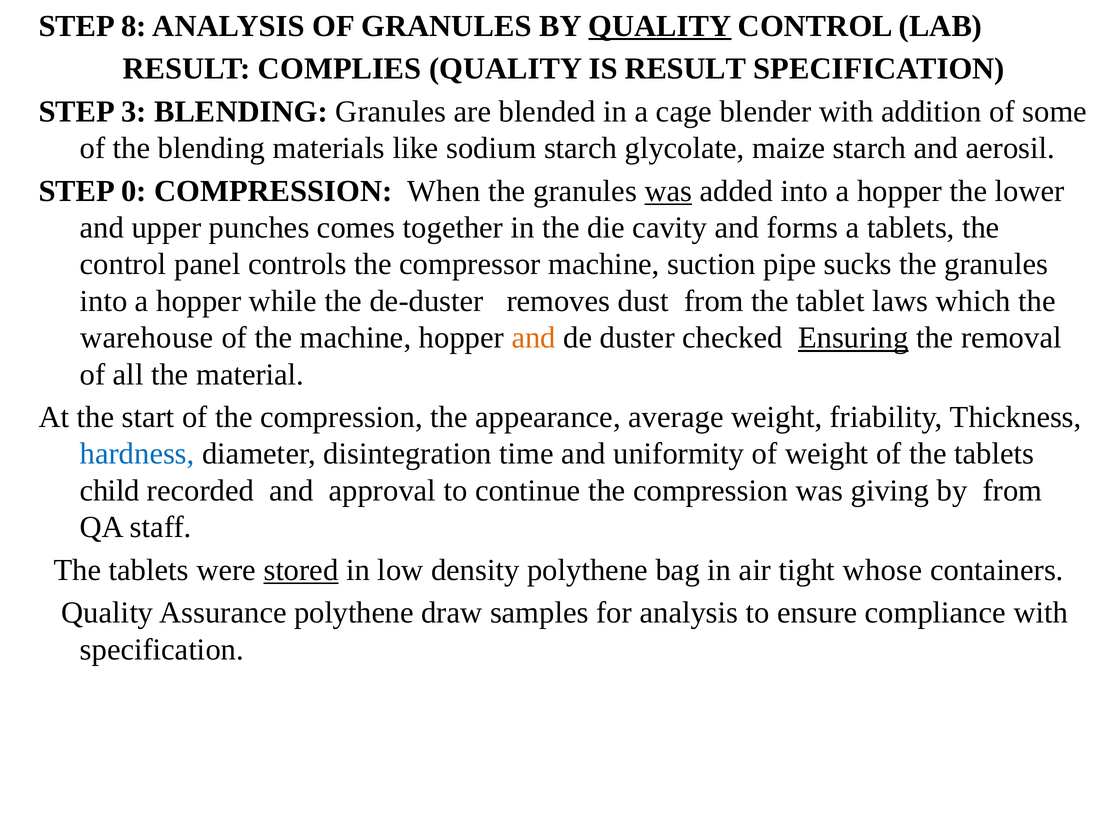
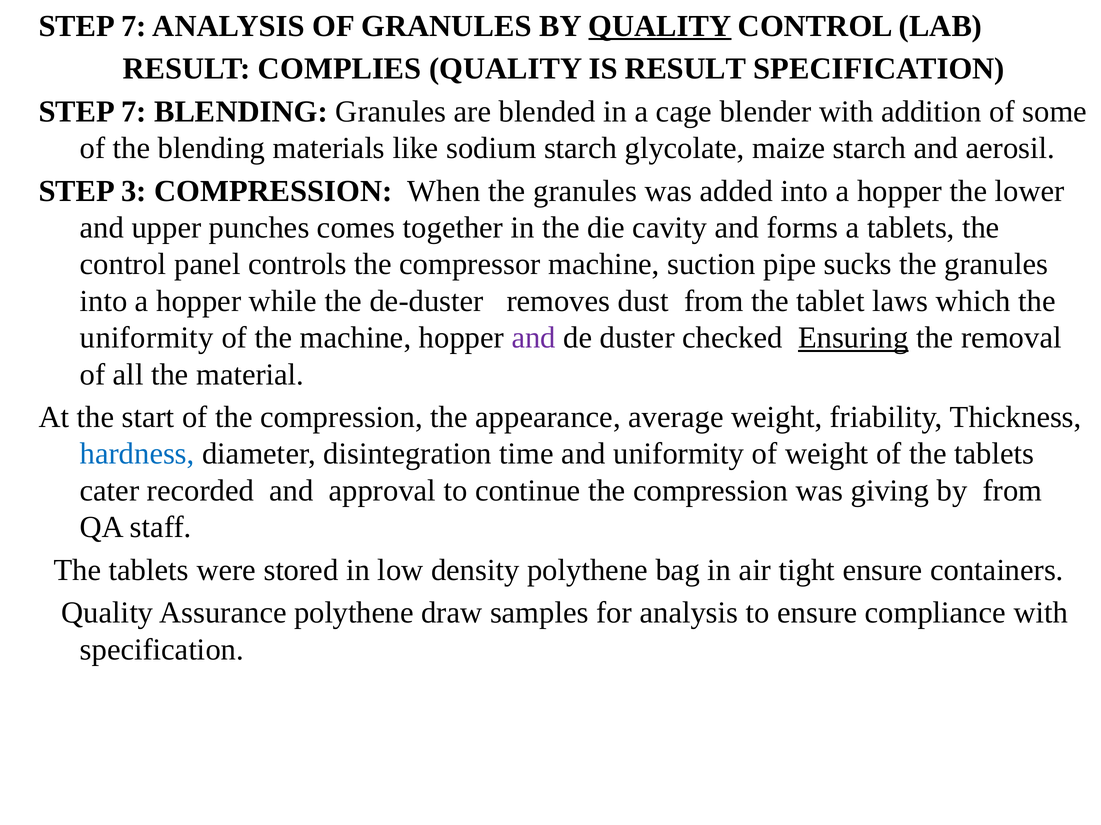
8: 8 -> 7 (134, 26)
3: 3 -> 7 (134, 112)
0: 0 -> 3 (134, 191)
was underline: present -> none (668, 191)
warehouse: warehouse -> uniformity (147, 338)
and colour: orange -> purple (534, 338)
child: child -> cater (110, 491)
stored underline: present -> none (301, 571)
tight whose: whose -> ensure (883, 571)
